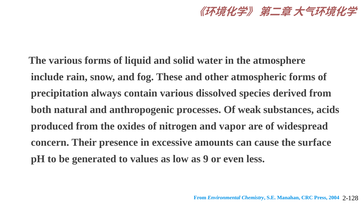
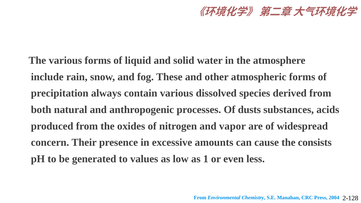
weak: weak -> dusts (249, 110)
surface: surface -> consists (315, 143)
9: 9 -> 1 (206, 159)
